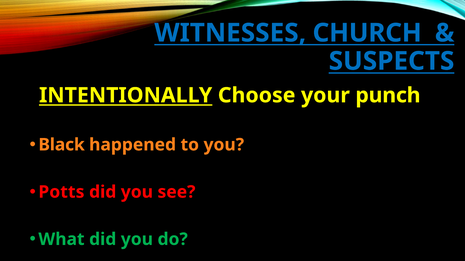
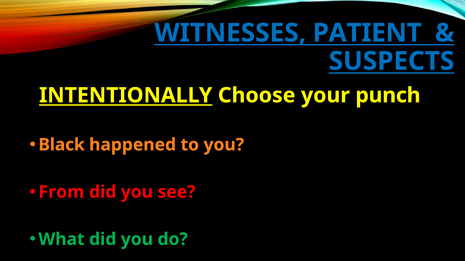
CHURCH: CHURCH -> PATIENT (367, 33)
Potts: Potts -> From (61, 192)
